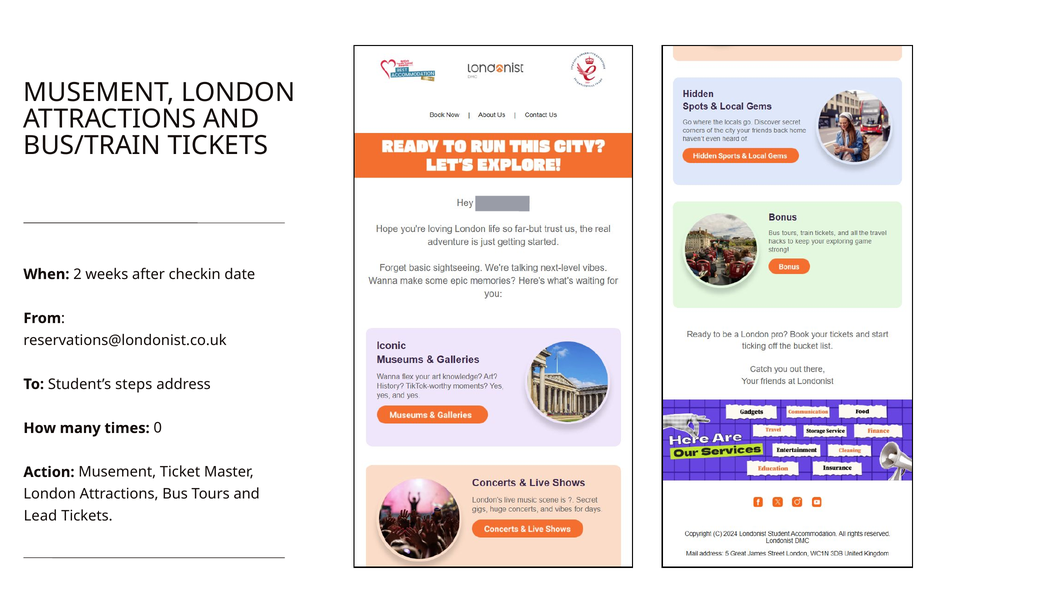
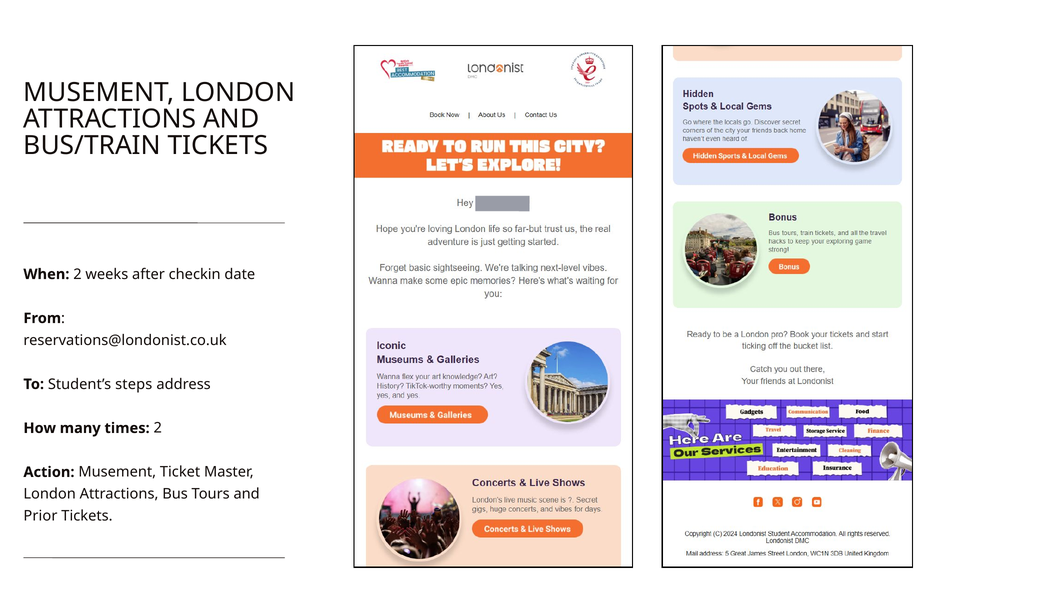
times 0: 0 -> 2 (158, 428)
Lead: Lead -> Prior (40, 516)
